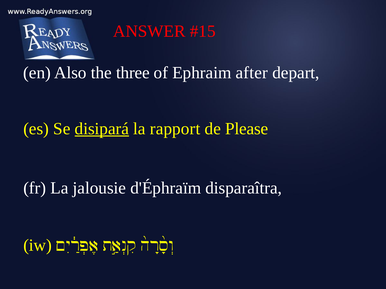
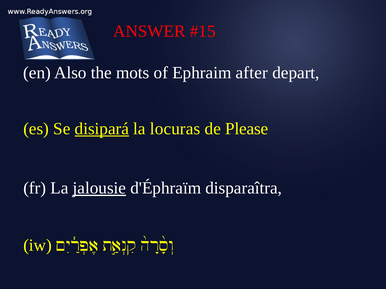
three: three -> mots (133, 73)
rapport: rapport -> locuras (175, 129)
jalousie underline: none -> present (99, 188)
